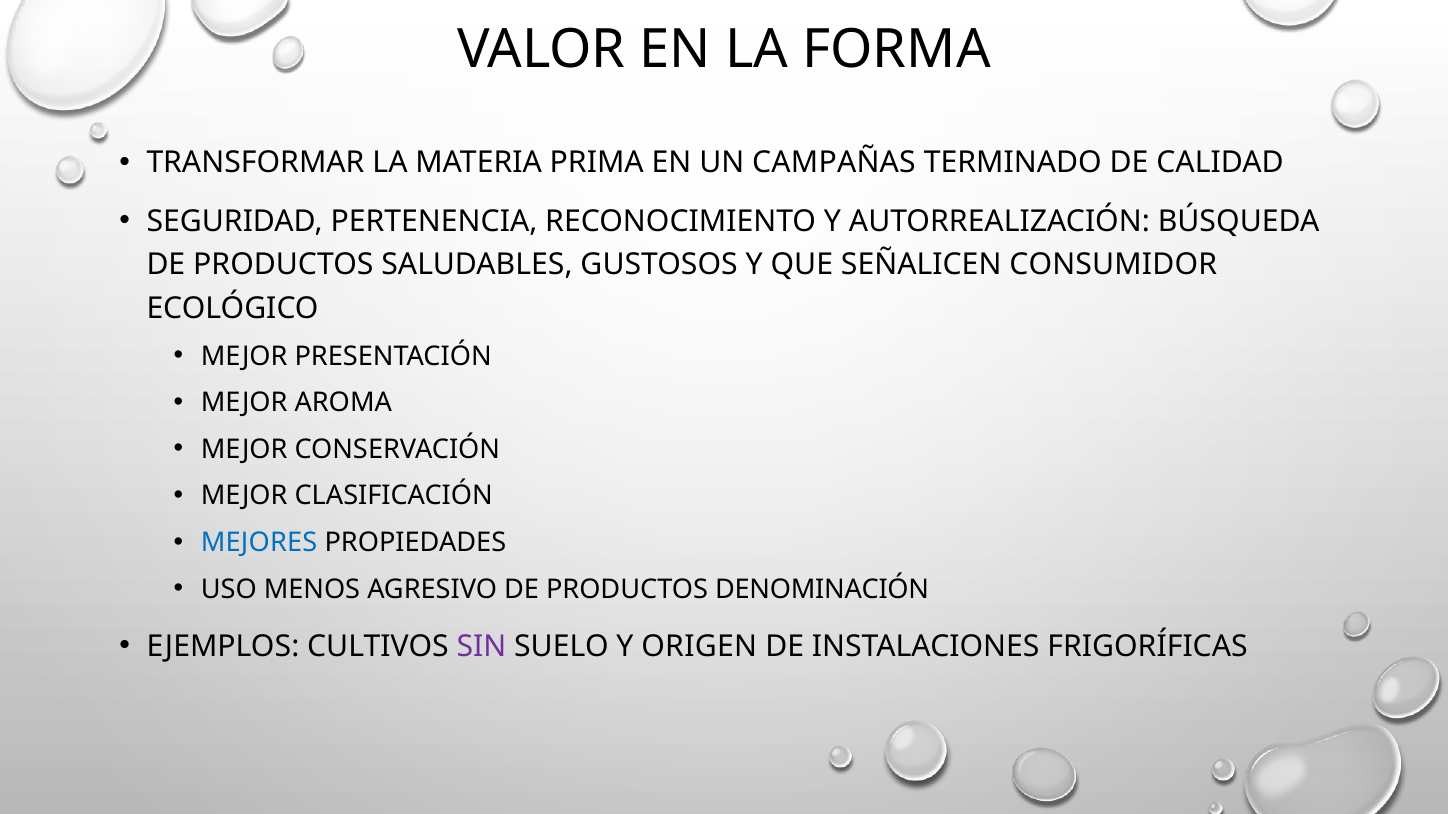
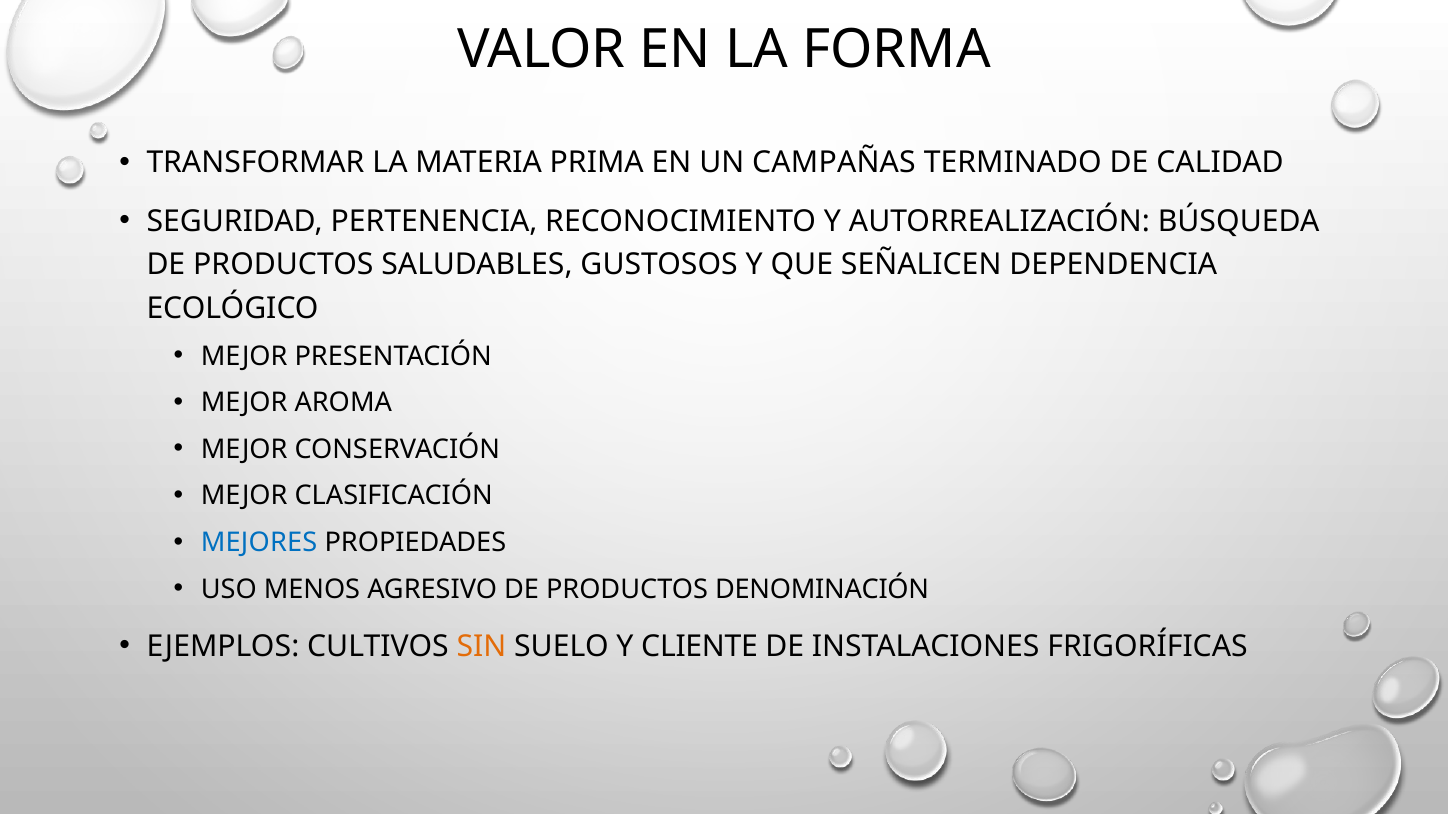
CONSUMIDOR: CONSUMIDOR -> DEPENDENCIA (1113, 265)
SIN colour: purple -> orange (481, 646)
ORIGEN: ORIGEN -> CLIENTE (700, 646)
